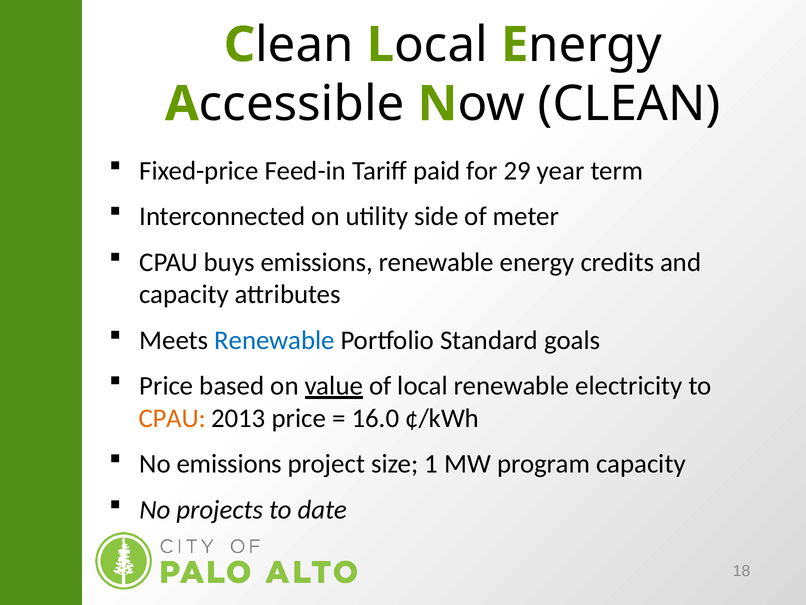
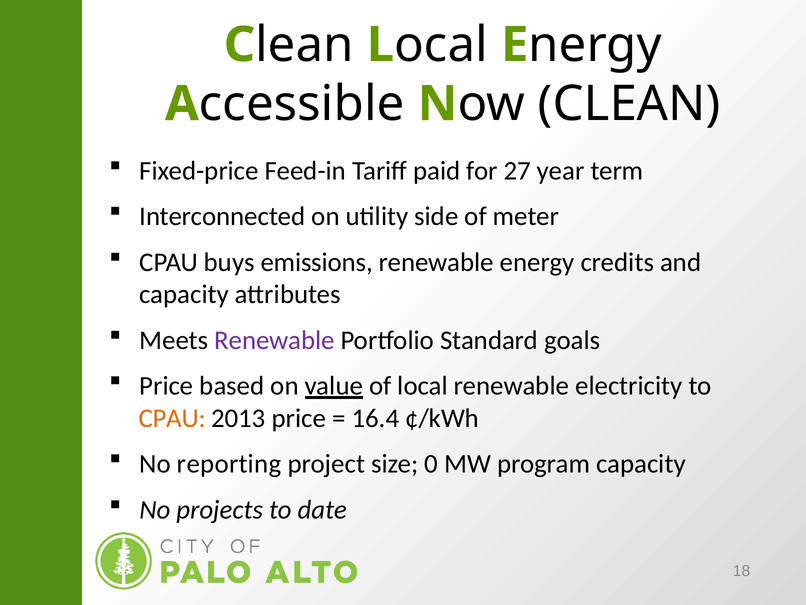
29: 29 -> 27 (517, 171)
Renewable colour: blue -> purple (274, 340)
16.0: 16.0 -> 16.4 (375, 418)
No emissions: emissions -> reporting (229, 464)
1: 1 -> 0 (431, 464)
